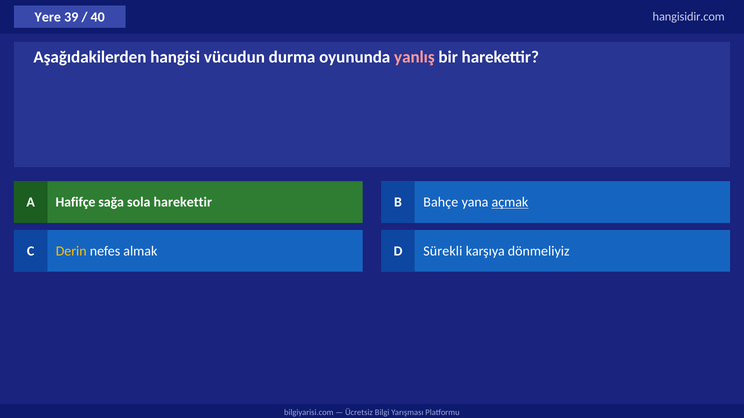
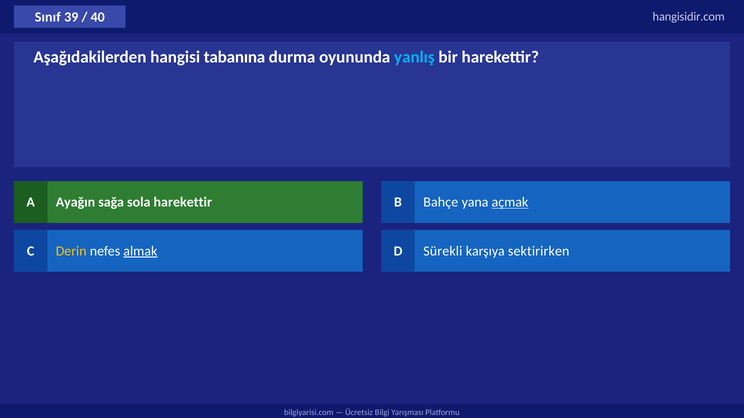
Yere: Yere -> Sınıf (48, 17)
vücudun: vücudun -> tabanına (235, 57)
yanlış colour: pink -> light blue (414, 57)
Hafifçe: Hafifçe -> Ayağın (75, 202)
almak underline: none -> present (140, 251)
dönmeliyiz: dönmeliyiz -> sektirirken (539, 251)
